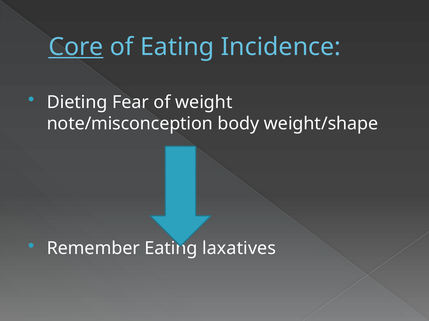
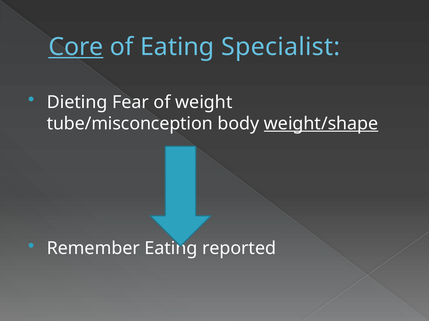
Incidence: Incidence -> Specialist (281, 47)
note/misconception: note/misconception -> tube/misconception (130, 124)
weight/shape underline: none -> present (321, 124)
laxatives: laxatives -> reported (239, 249)
